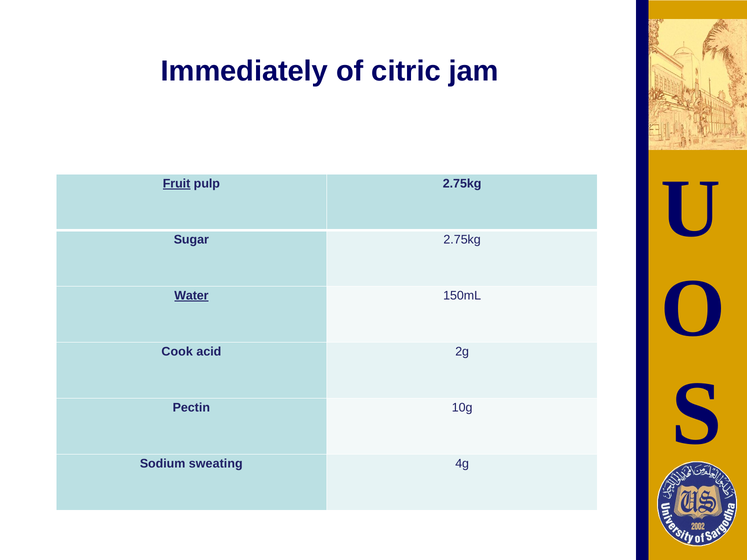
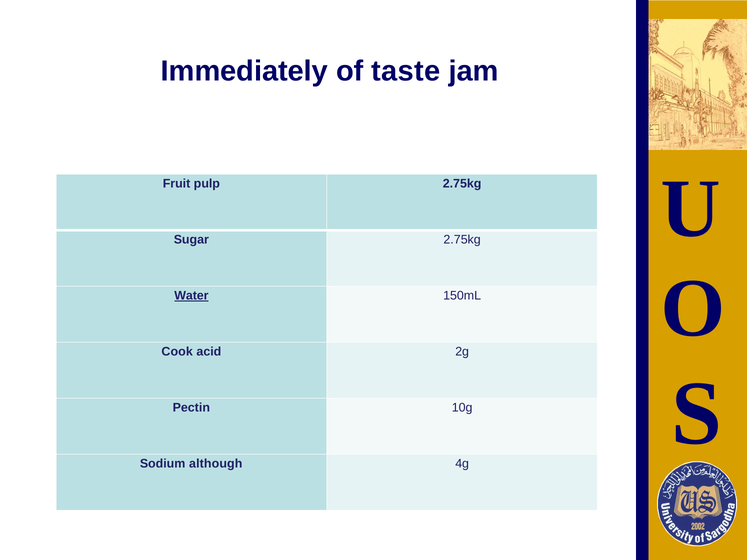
citric: citric -> taste (406, 71)
Fruit underline: present -> none (177, 184)
sweating: sweating -> although (216, 464)
